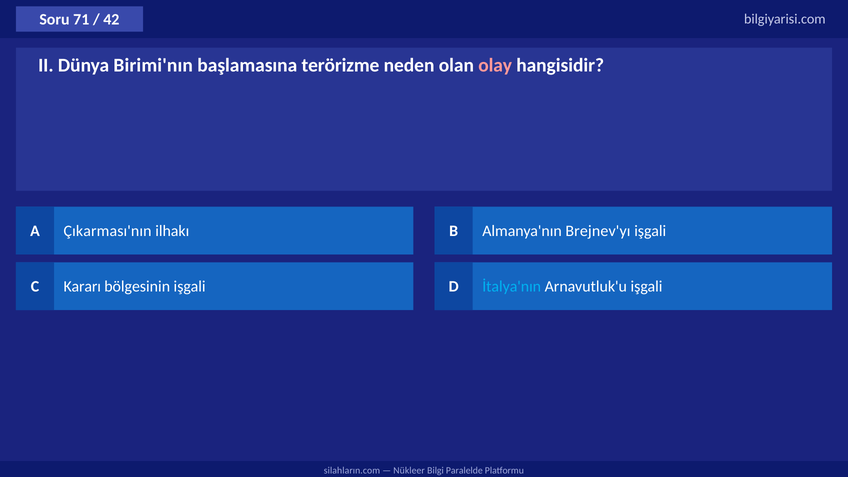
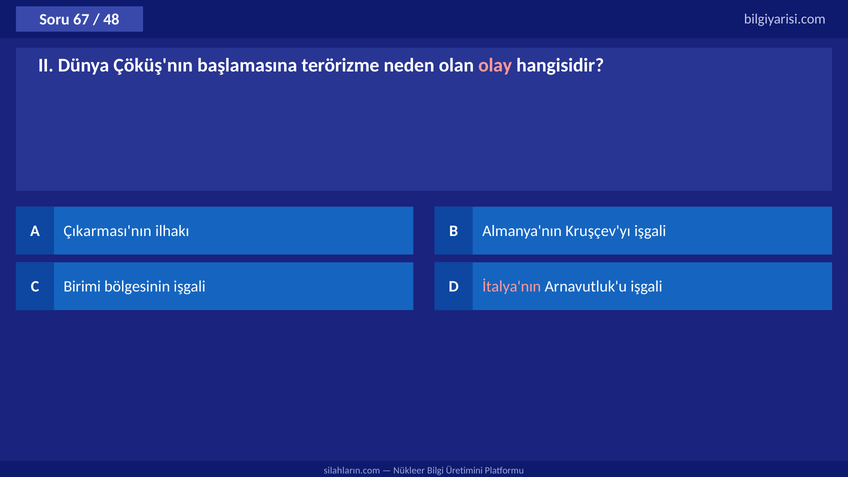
71: 71 -> 67 (81, 19)
42: 42 -> 48 (111, 19)
Birimi'nın: Birimi'nın -> Çöküş'nın (153, 65)
Brejnev'yı: Brejnev'yı -> Kruşçev'yı (598, 231)
Kararı: Kararı -> Birimi (82, 286)
İtalya'nın colour: light blue -> pink (512, 286)
Paralelde: Paralelde -> Üretimini (464, 470)
